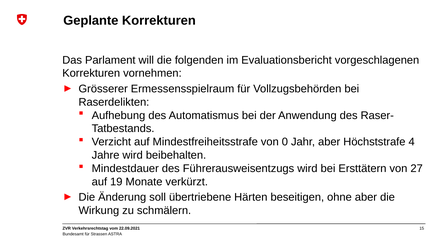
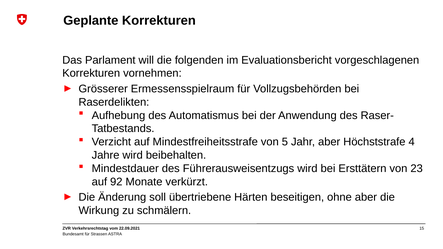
0: 0 -> 5 (285, 142)
27: 27 -> 23 (417, 169)
19: 19 -> 92 (116, 182)
